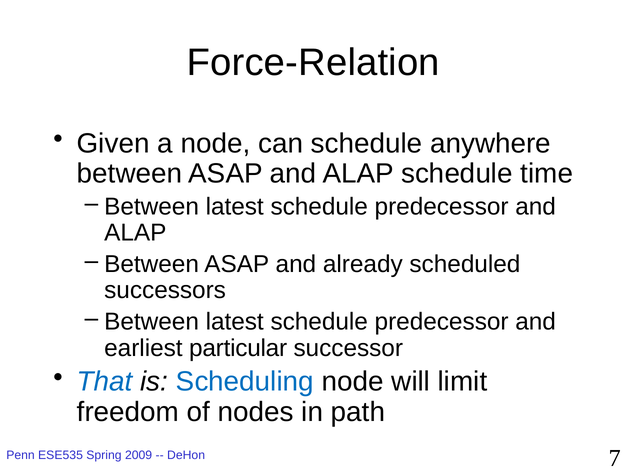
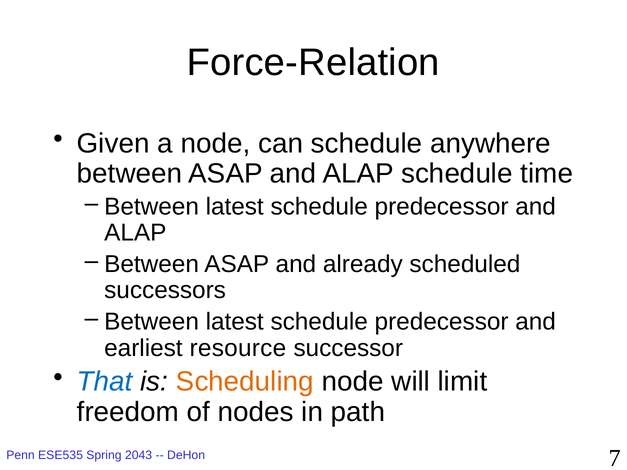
particular: particular -> resource (238, 348)
Scheduling colour: blue -> orange (245, 382)
2009: 2009 -> 2043 (139, 455)
